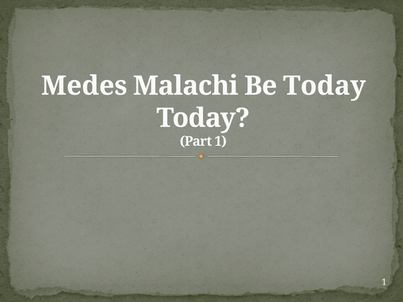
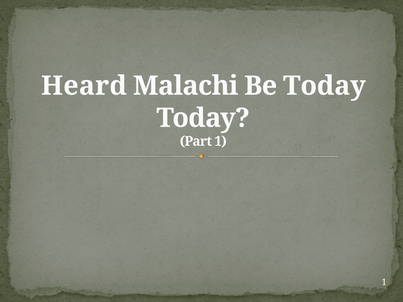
Medes: Medes -> Heard (84, 86)
